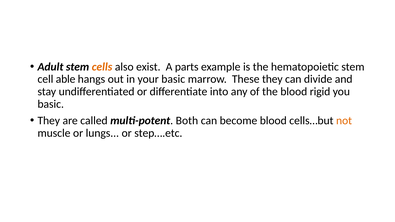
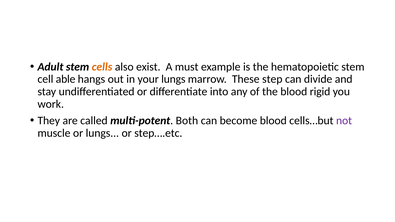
parts: parts -> must (187, 67)
your basic: basic -> lungs (173, 79)
These they: they -> step (272, 79)
basic: basic -> work (51, 104)
not colour: orange -> purple (344, 121)
